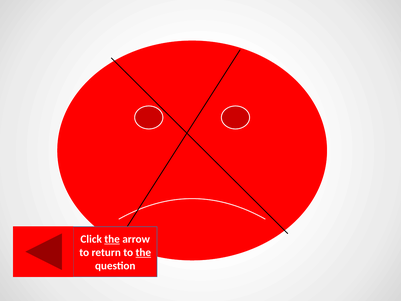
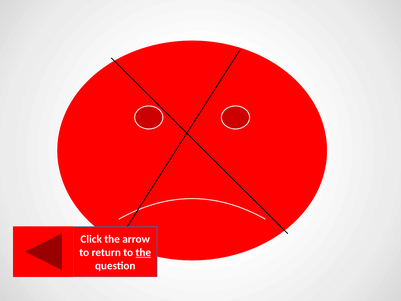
the underline: present -> none (112, 239)
